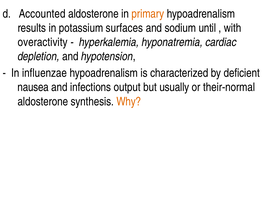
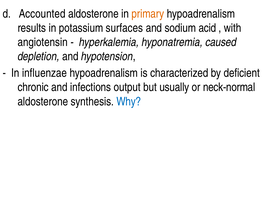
until: until -> acid (207, 28)
overactivity: overactivity -> angiotensin (43, 42)
cardiac: cardiac -> caused (221, 42)
nausea: nausea -> chronic (33, 87)
their-normal: their-normal -> neck-normal (229, 87)
Why colour: orange -> blue (129, 101)
